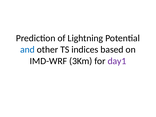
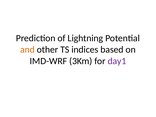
and colour: blue -> orange (27, 50)
